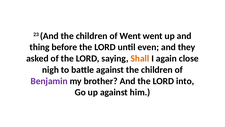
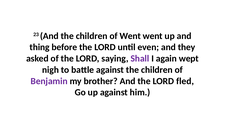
Shall colour: orange -> purple (140, 58)
close: close -> wept (189, 58)
into: into -> fled (185, 81)
